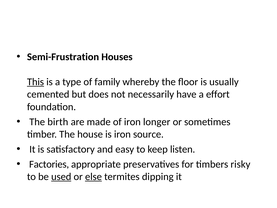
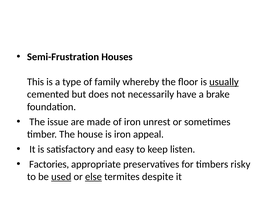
This underline: present -> none (35, 82)
usually underline: none -> present (224, 82)
effort: effort -> brake (218, 94)
birth: birth -> issue (58, 122)
longer: longer -> unrest (157, 122)
source: source -> appeal (148, 134)
dipping: dipping -> despite (158, 177)
